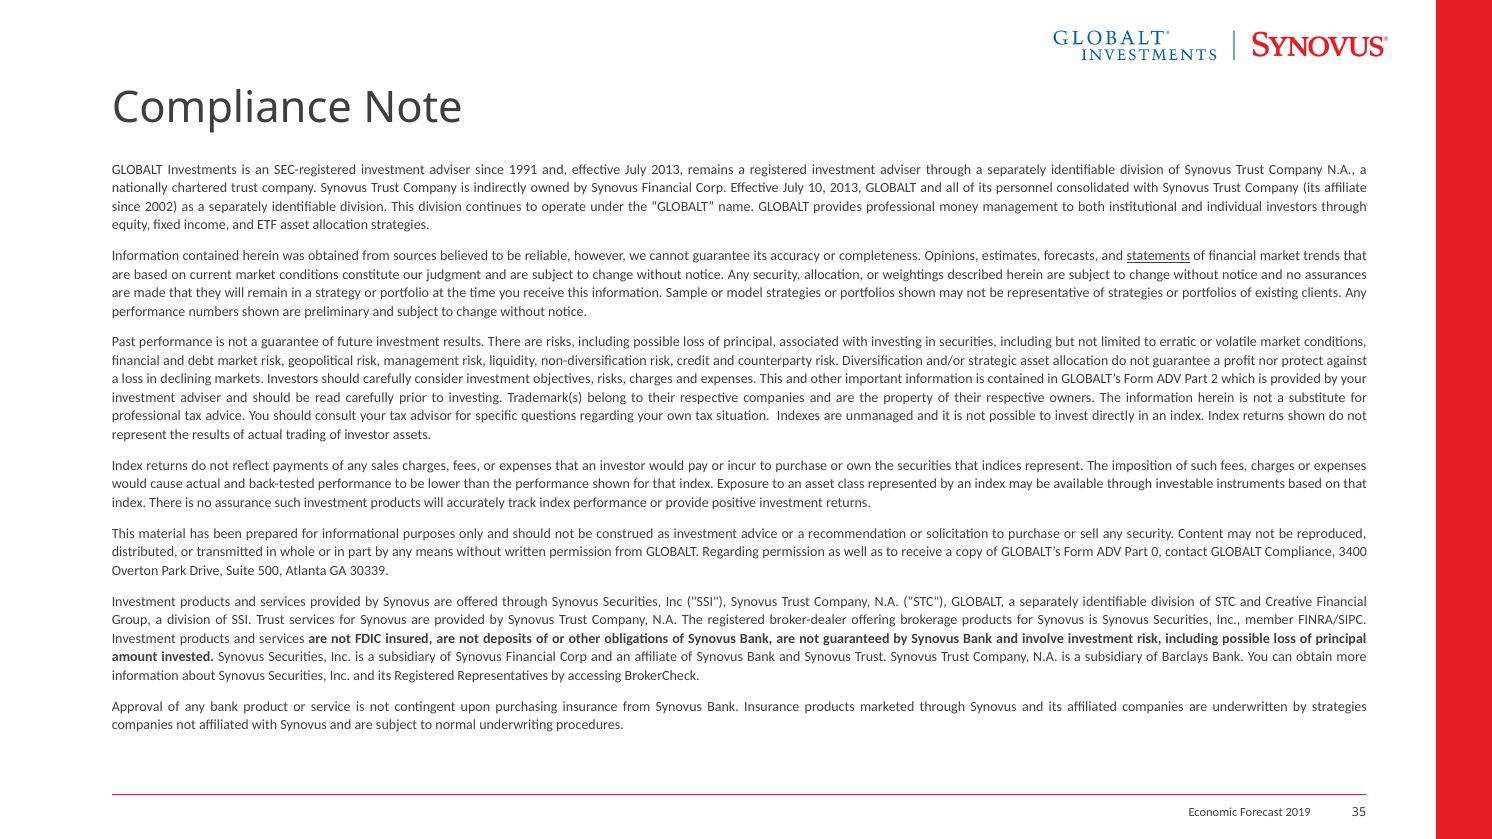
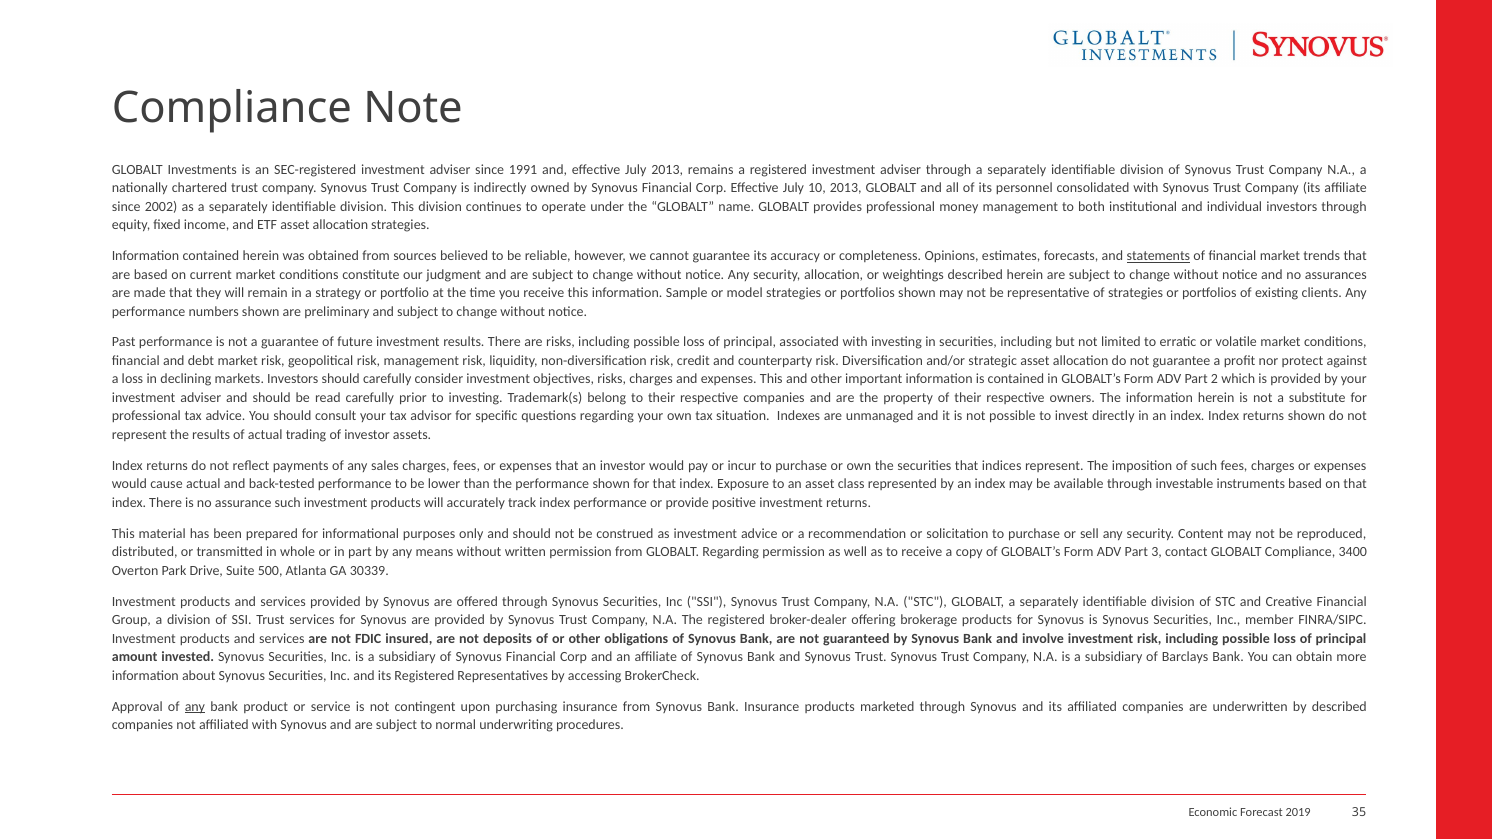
0: 0 -> 3 (1157, 552)
any underline: none -> present (195, 707)
by strategies: strategies -> described (1339, 707)
